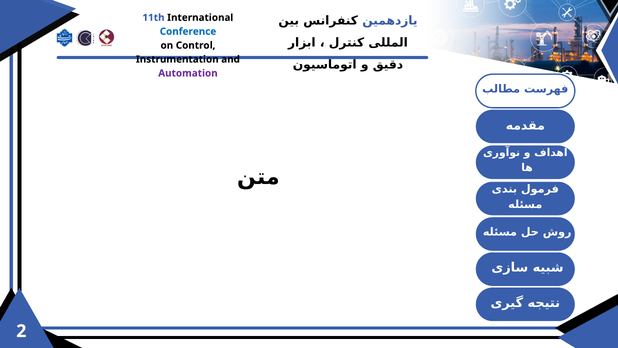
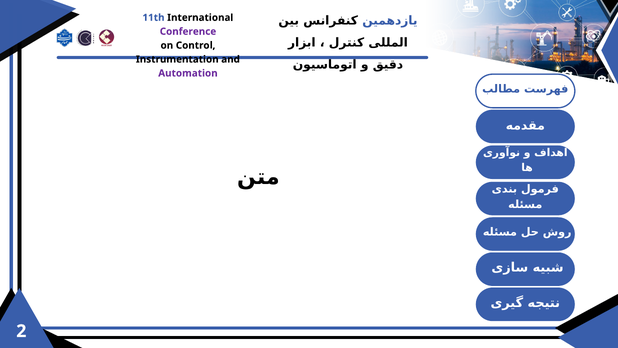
Conference colour: blue -> purple (188, 31)
